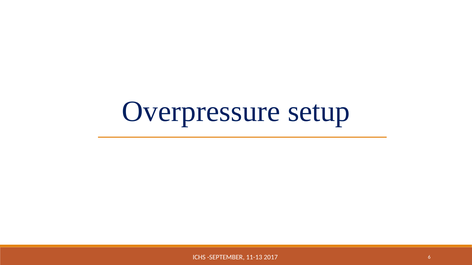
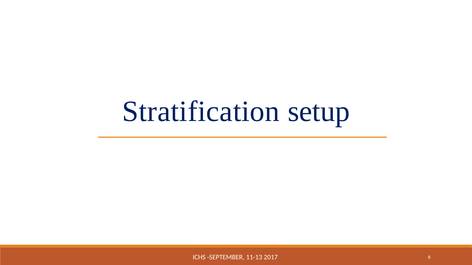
Overpressure: Overpressure -> Stratification (201, 112)
